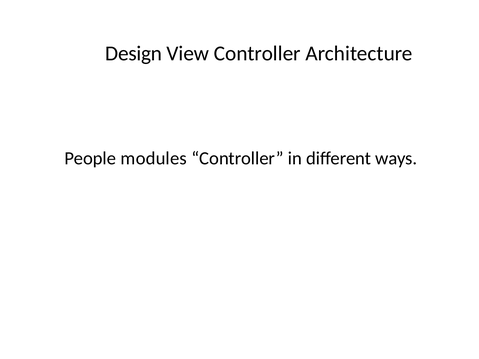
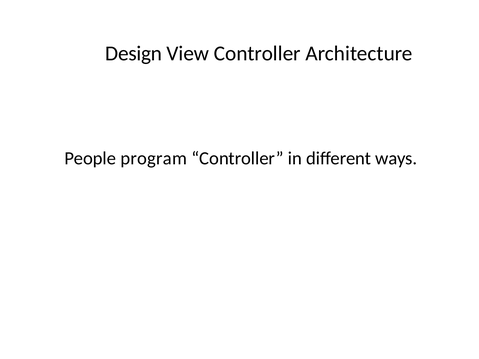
modules: modules -> program (154, 159)
